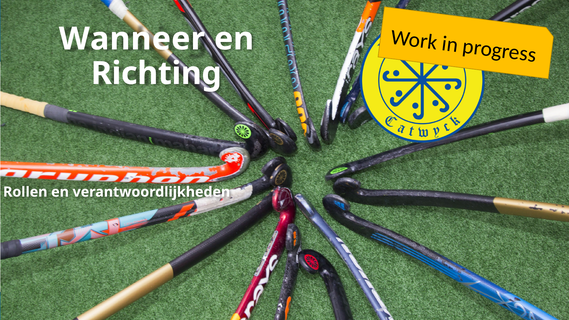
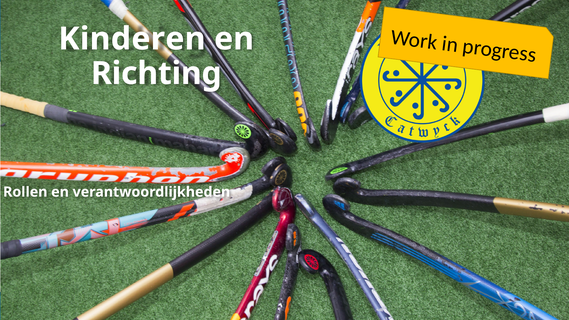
Wanneer: Wanneer -> Kinderen (132, 39)
